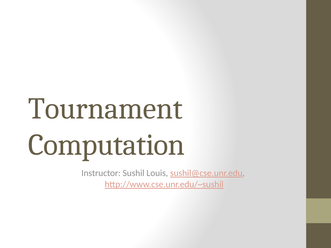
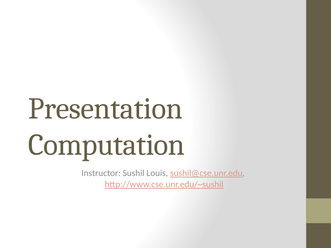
Tournament: Tournament -> Presentation (105, 109)
